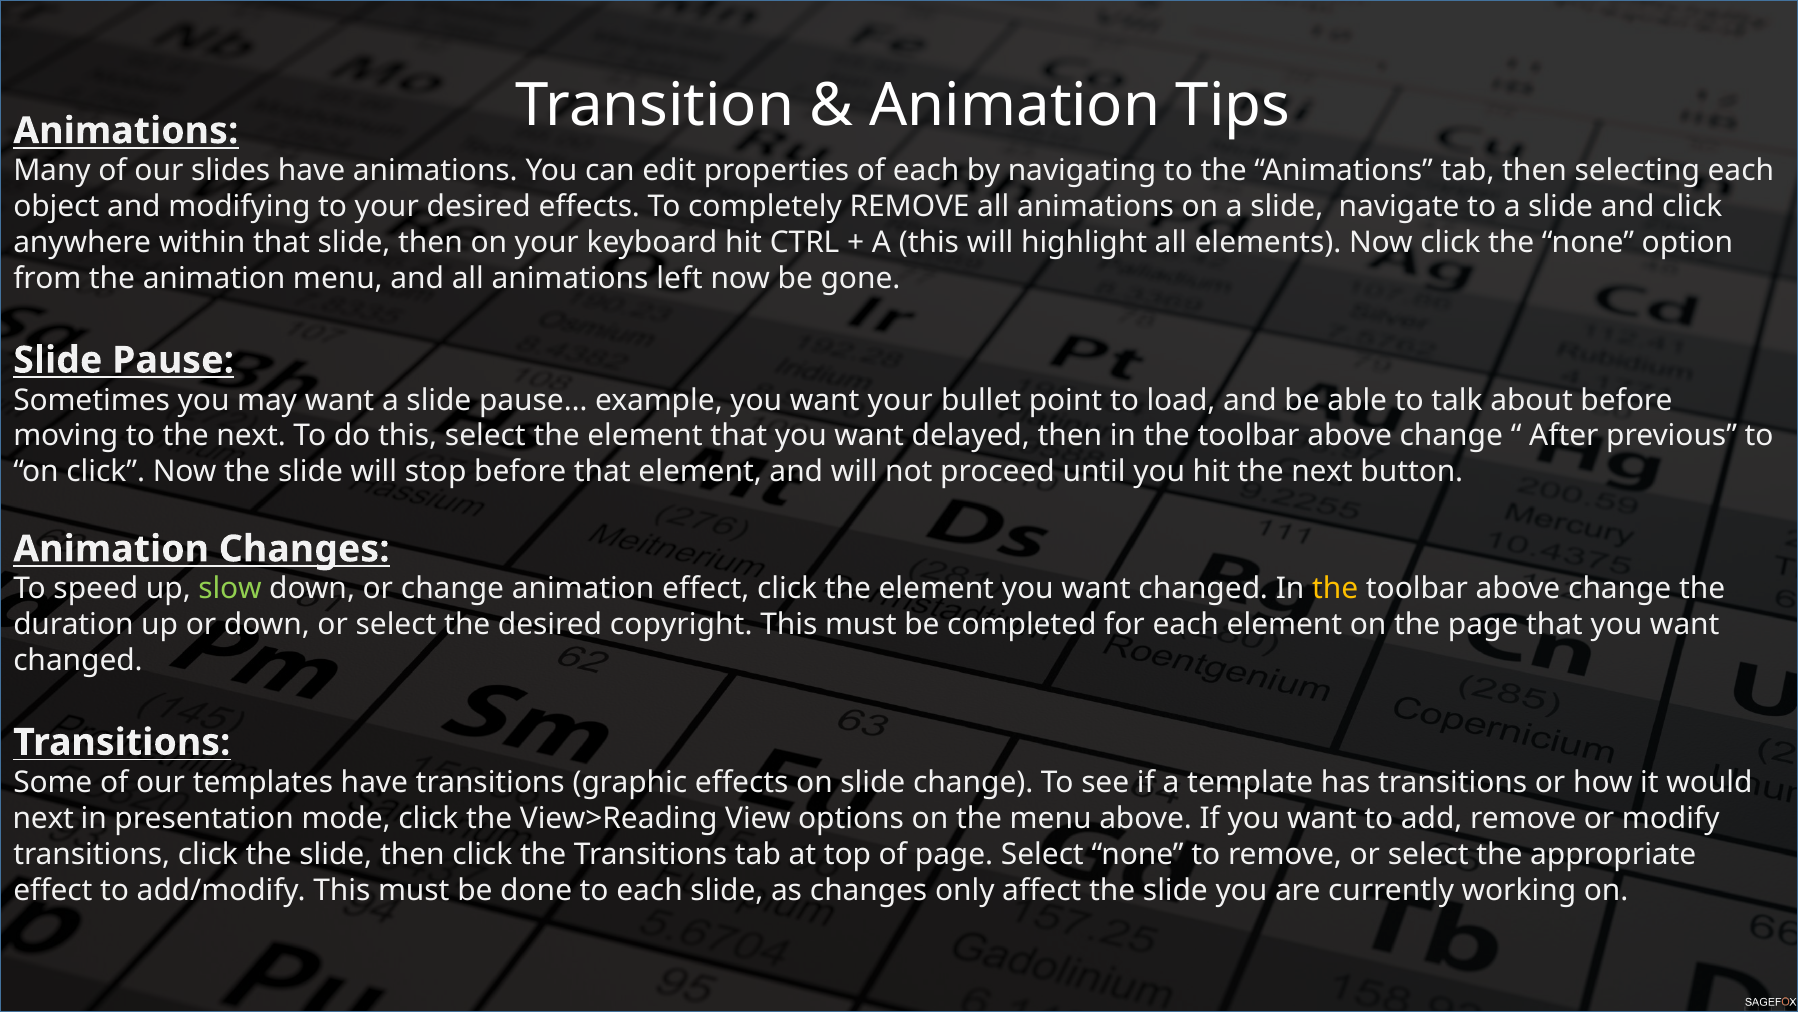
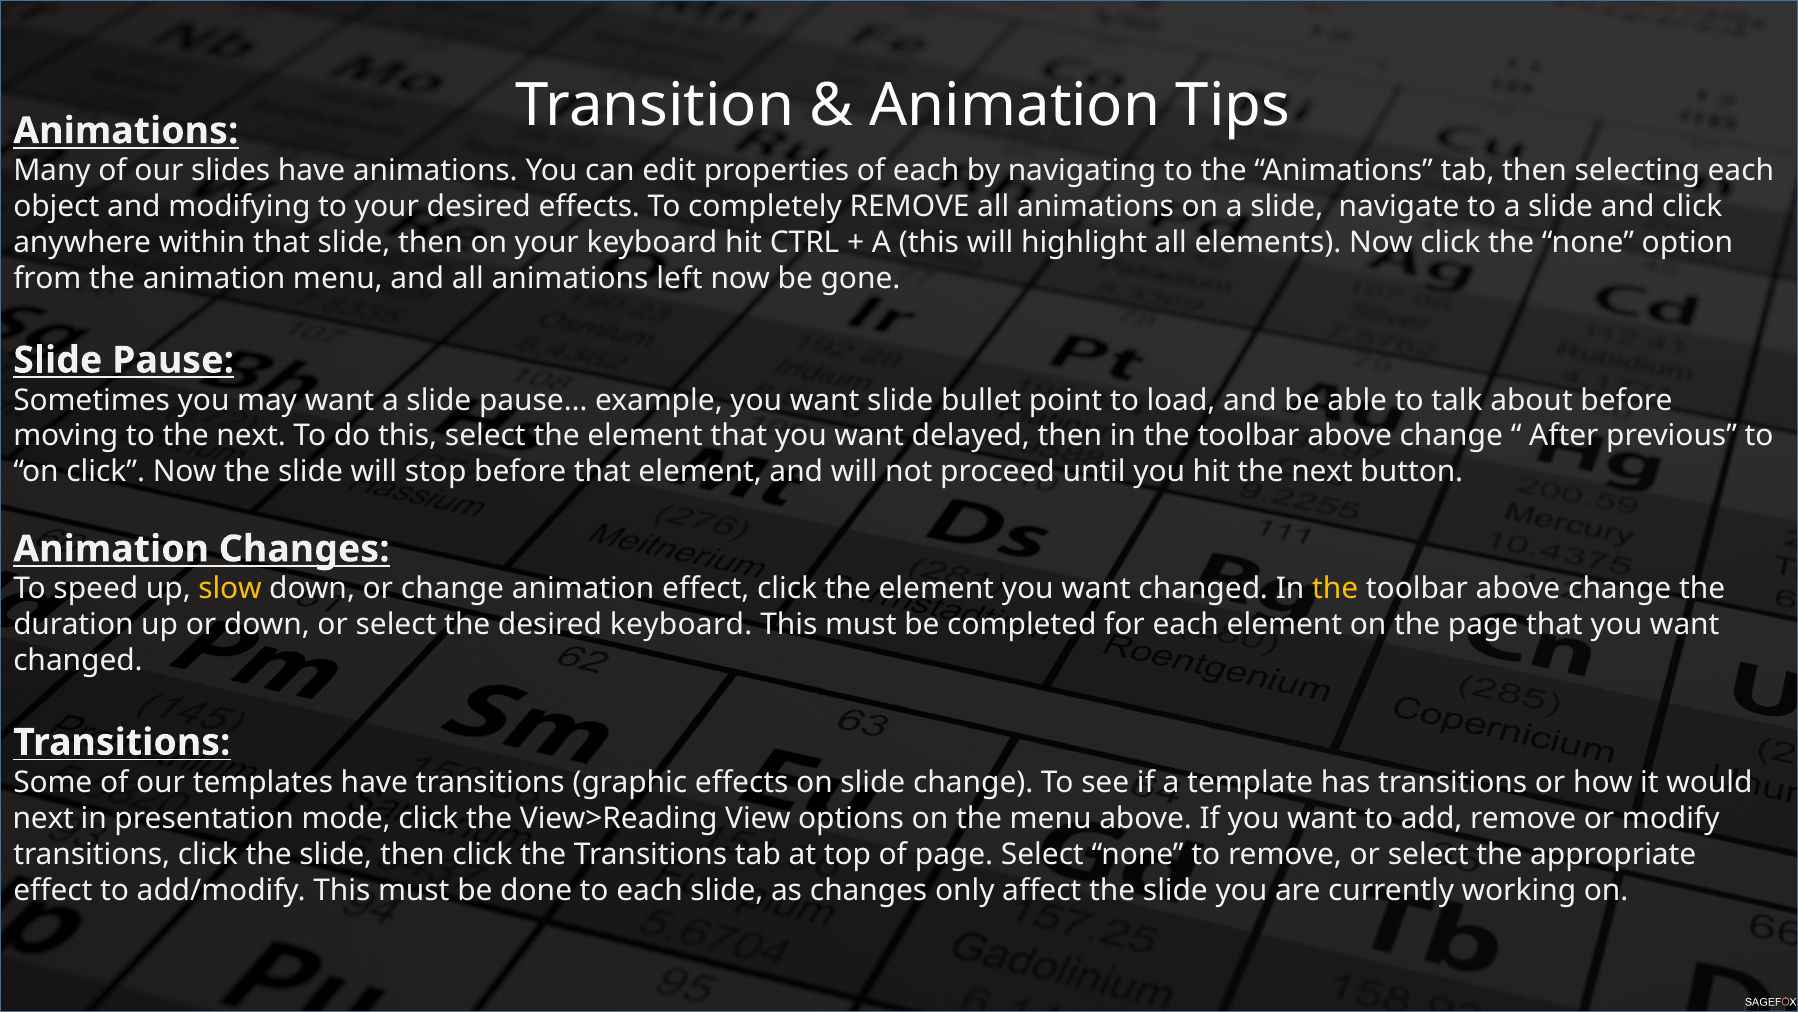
want your: your -> slide (900, 400)
slow colour: light green -> yellow (230, 589)
desired copyright: copyright -> keyboard (681, 625)
